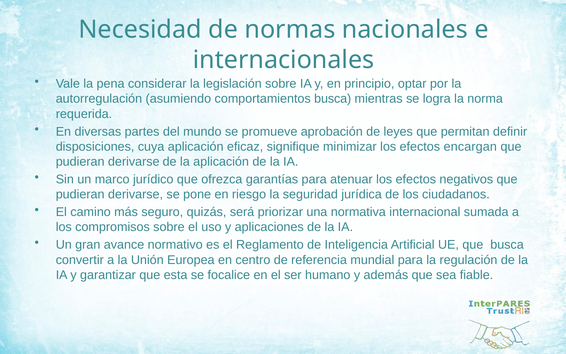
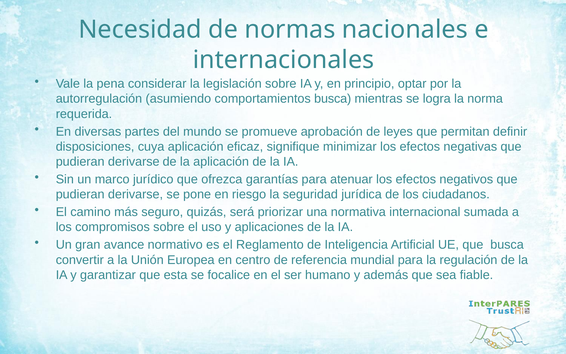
encargan: encargan -> negativas (470, 147)
